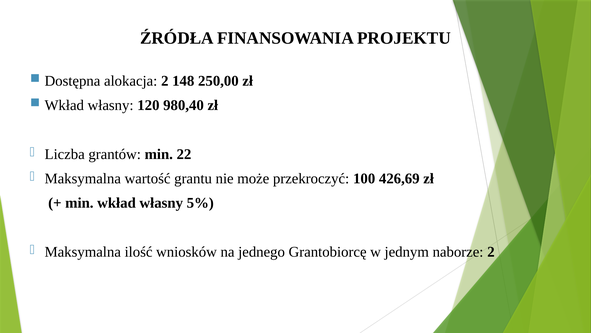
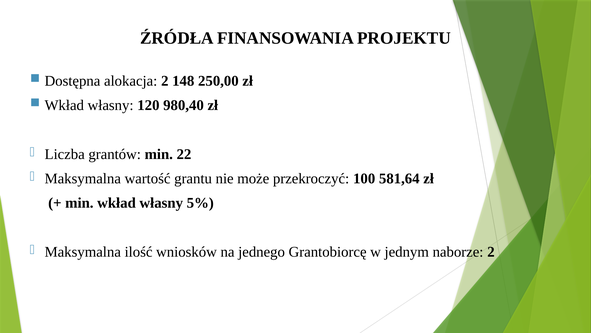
426,69: 426,69 -> 581,64 (399, 178)
